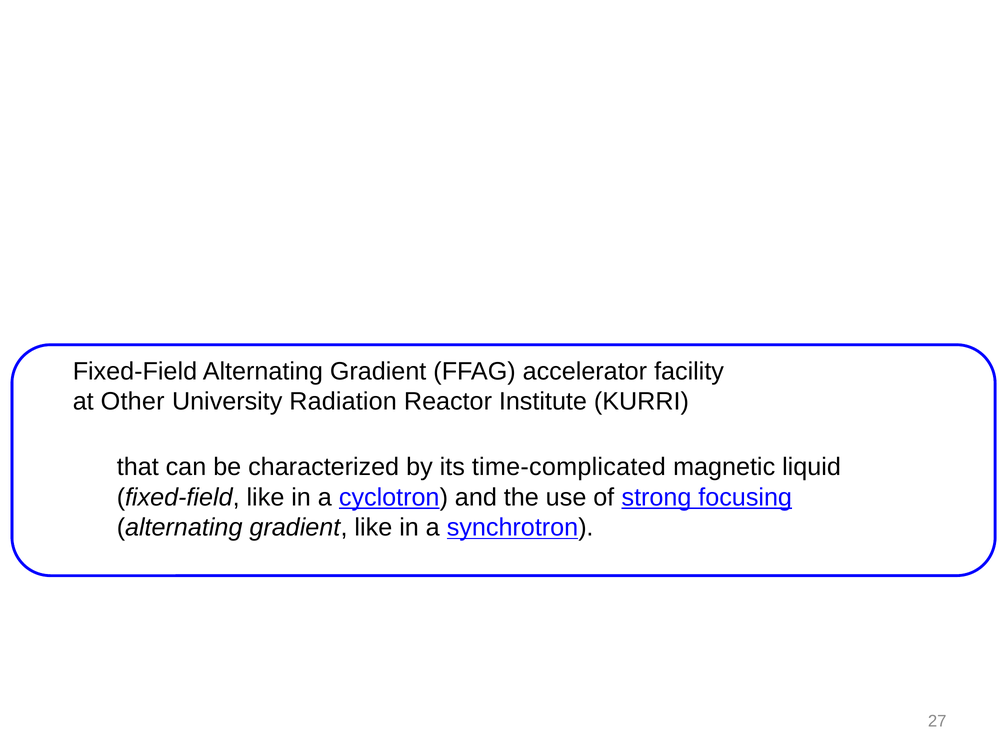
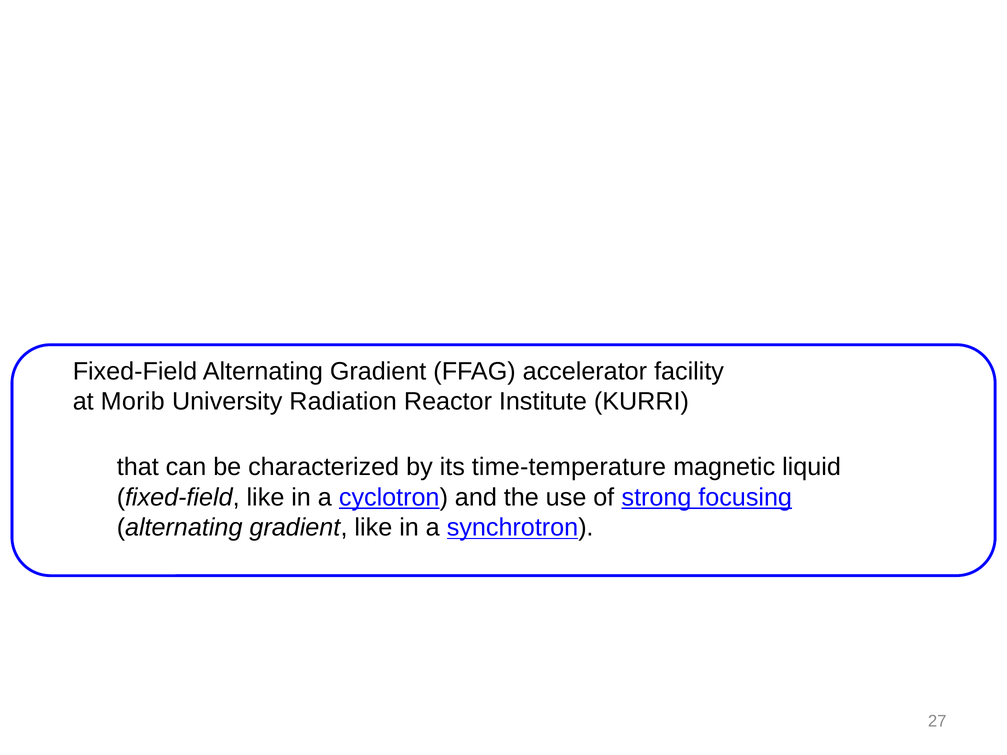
Other: Other -> Morib (133, 402)
time-complicated: time-complicated -> time-temperature (569, 467)
